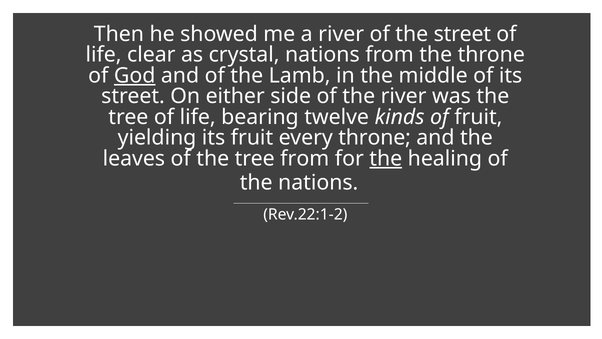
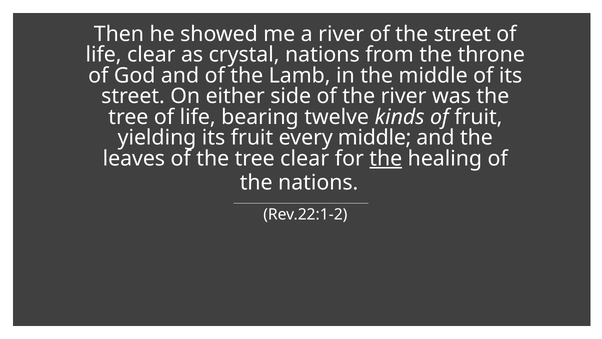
God underline: present -> none (135, 75)
every throne: throne -> middle (375, 138)
tree from: from -> clear (305, 158)
